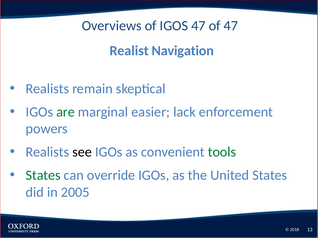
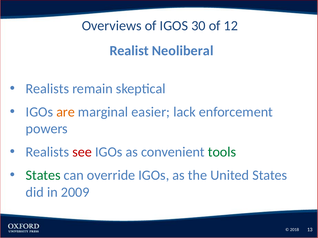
IGOS 47: 47 -> 30 (198, 26)
of 47: 47 -> 12 (231, 26)
Navigation: Navigation -> Neoliberal (183, 51)
are colour: green -> orange (66, 112)
see colour: black -> red (82, 152)
2005: 2005 -> 2009 (75, 193)
